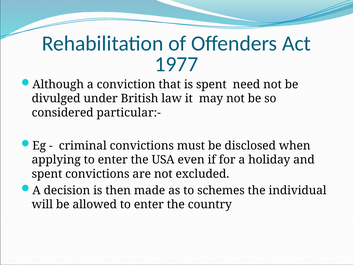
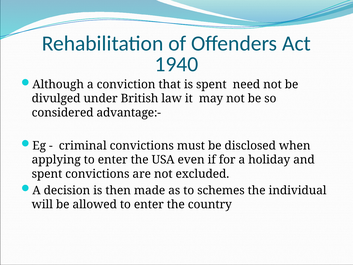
1977: 1977 -> 1940 (176, 64)
particular:-: particular:- -> advantage:- (129, 113)
